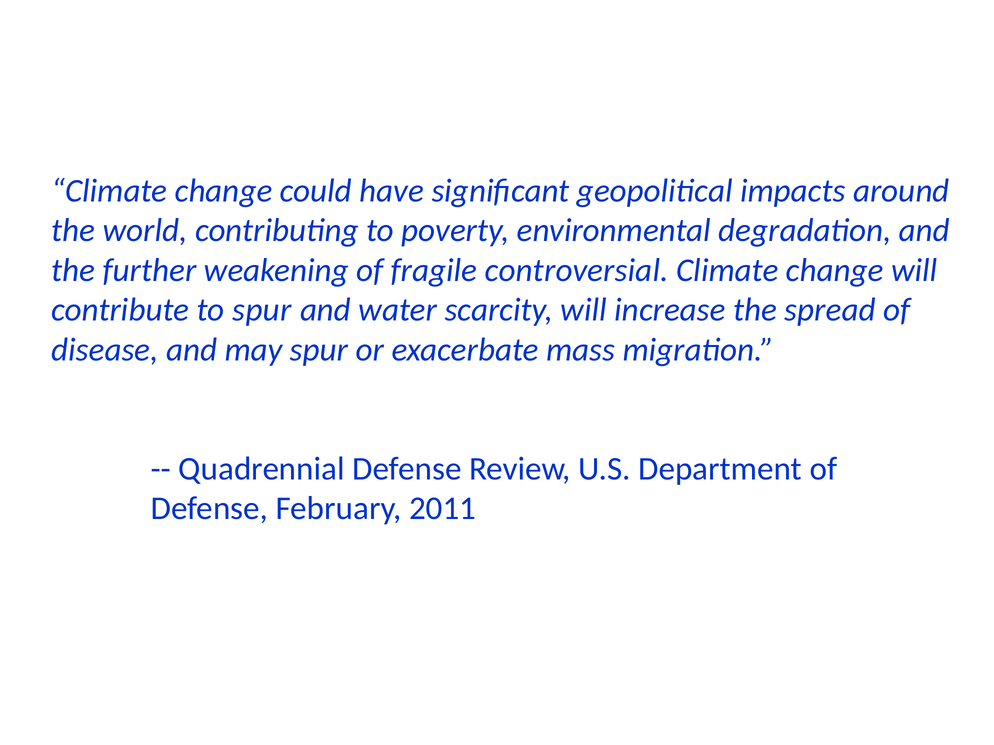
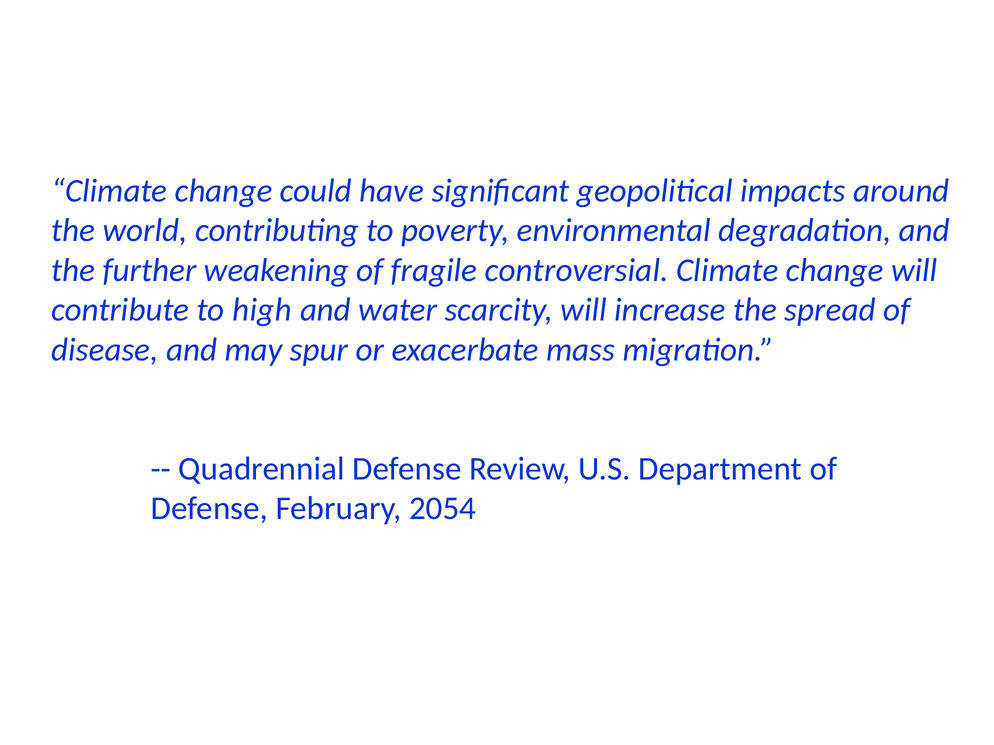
to spur: spur -> high (262, 310)
2011: 2011 -> 2054 (443, 509)
